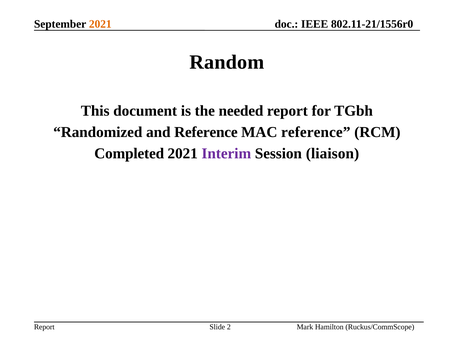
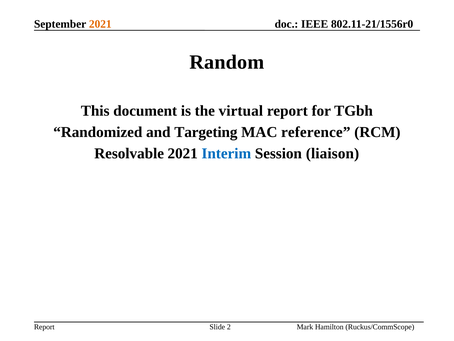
needed: needed -> virtual (241, 111)
and Reference: Reference -> Targeting (206, 132)
Completed: Completed -> Resolvable (129, 153)
Interim colour: purple -> blue (226, 153)
